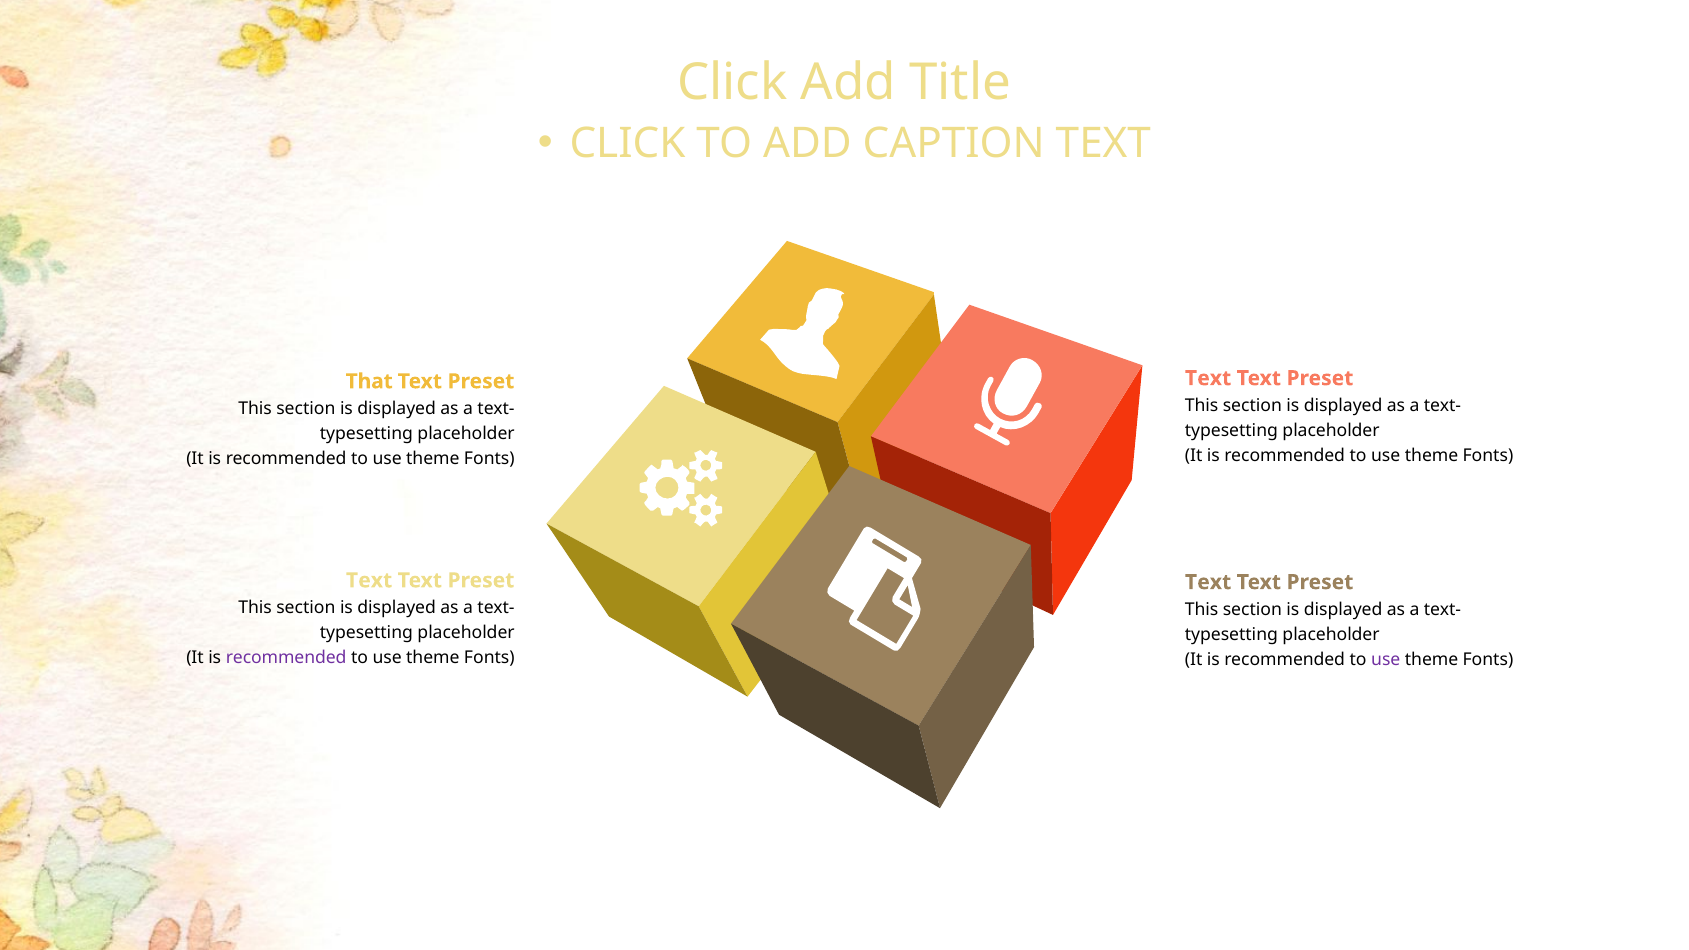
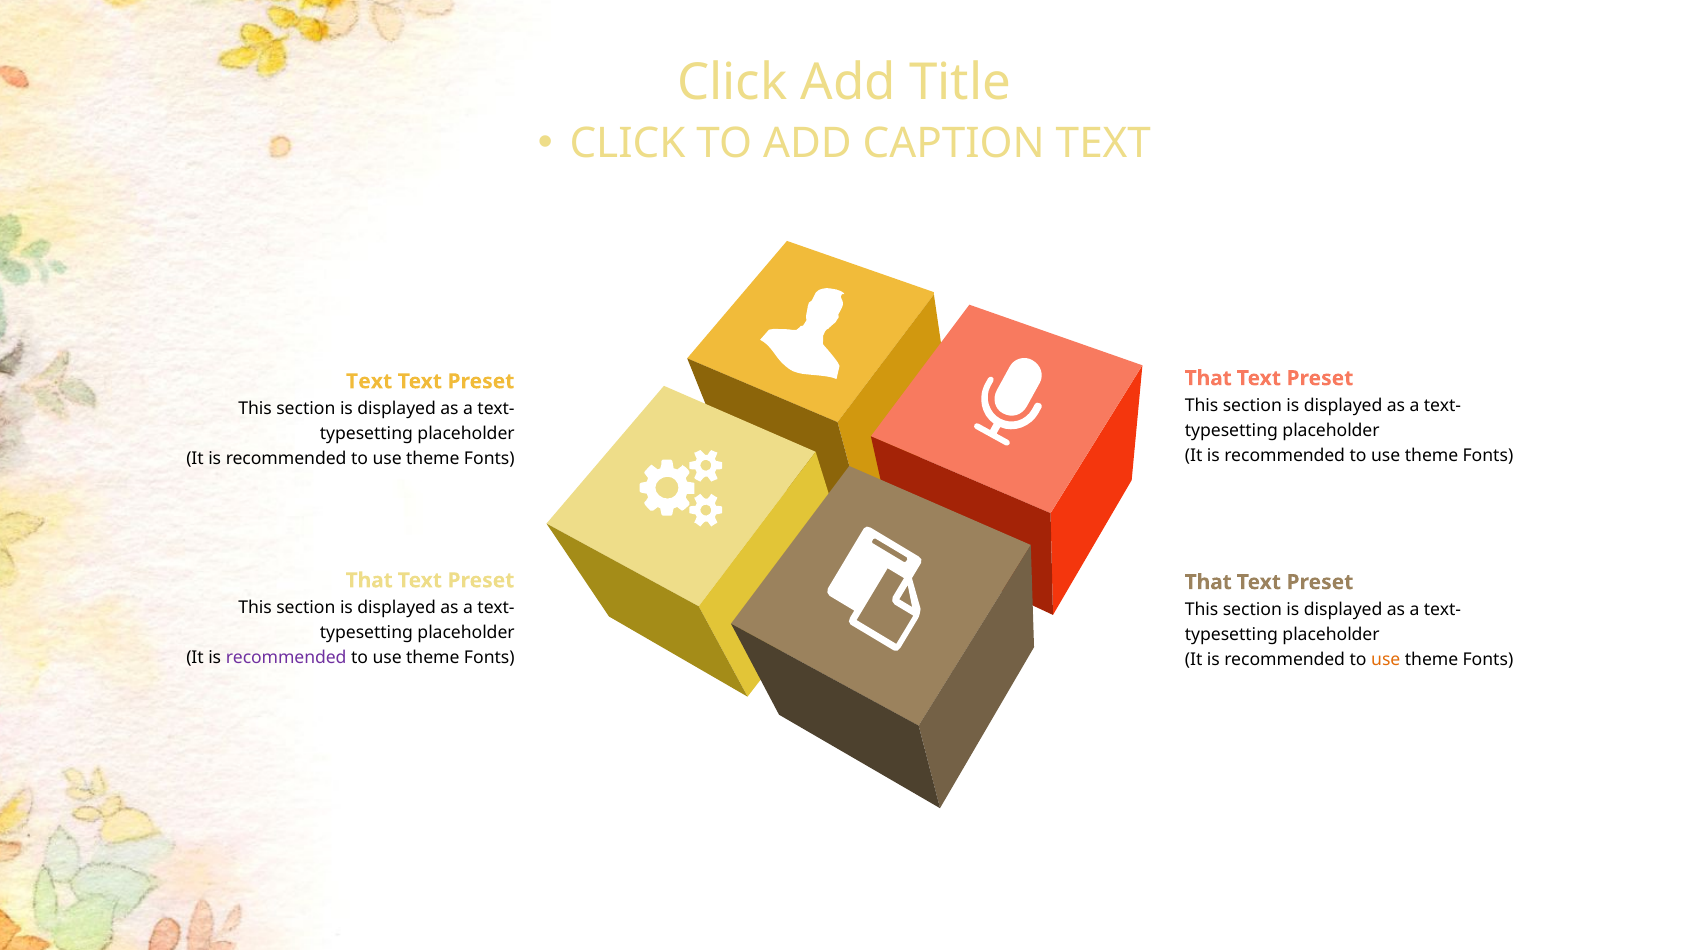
Text: Text -> That (1208, 378)
That: That -> Text (369, 381)
Text: Text -> That (369, 580)
Text: Text -> That (1208, 582)
use colour: purple -> orange (1386, 660)
